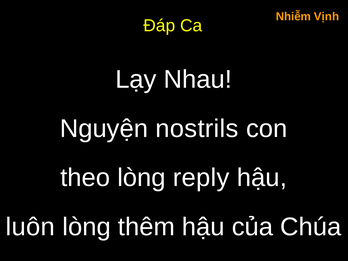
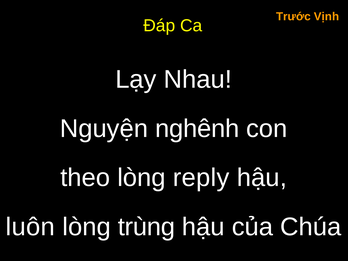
Nhiễm: Nhiễm -> Trước (293, 16)
nostrils: nostrils -> nghênh (197, 129)
thêm: thêm -> trùng (147, 227)
